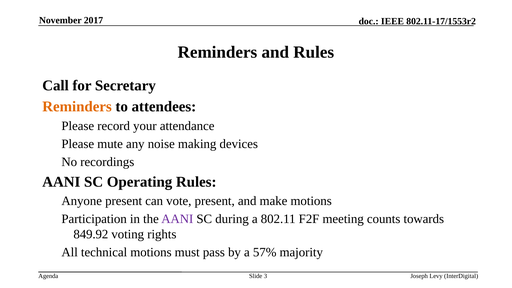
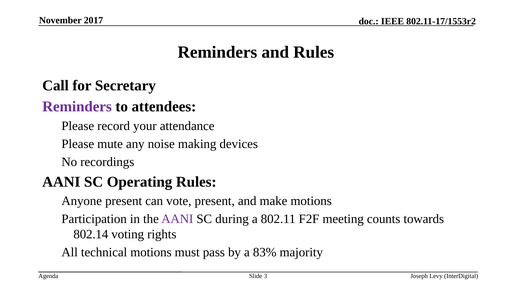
Reminders colour: orange -> purple (77, 107)
849.92: 849.92 -> 802.14 (91, 234)
57%: 57% -> 83% (265, 252)
